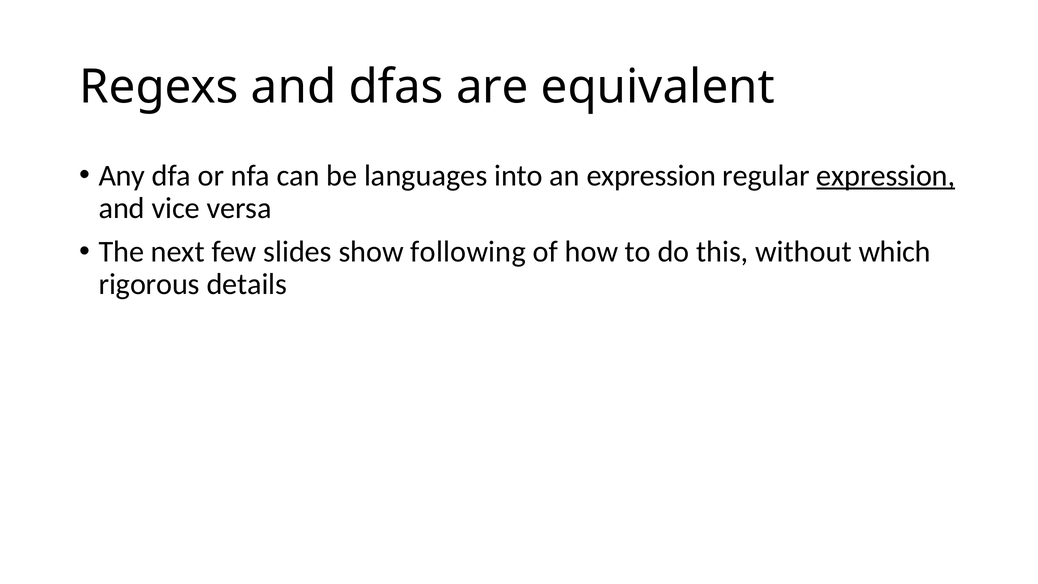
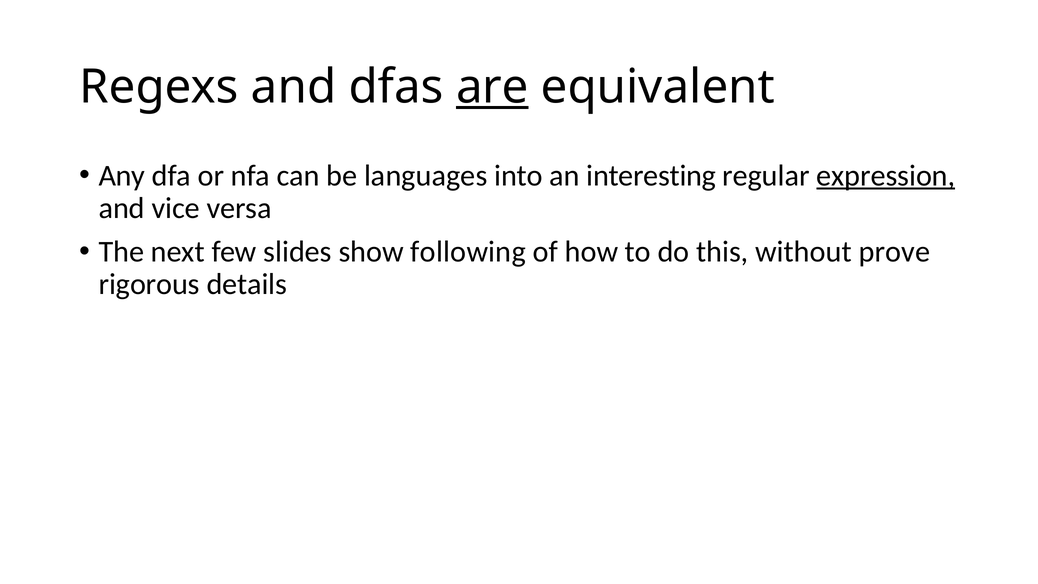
are underline: none -> present (492, 87)
an expression: expression -> interesting (651, 175)
which: which -> prove (894, 252)
